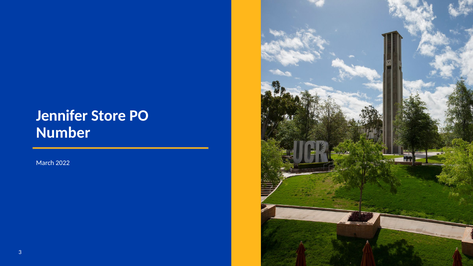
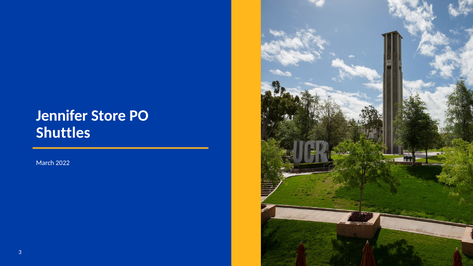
Number: Number -> Shuttles (63, 133)
